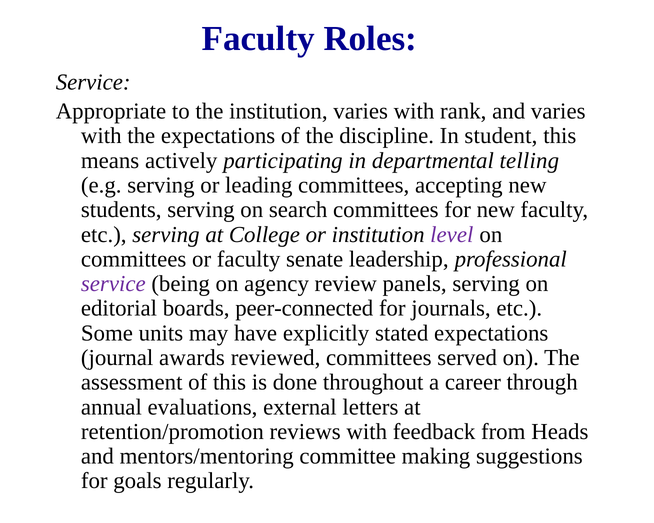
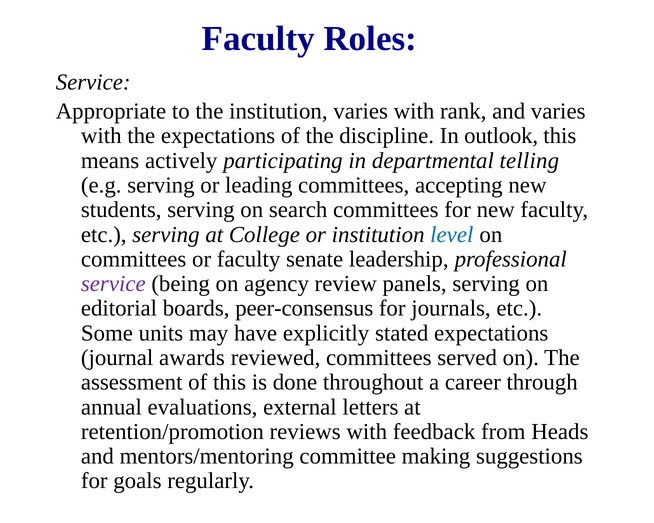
student: student -> outlook (501, 136)
level colour: purple -> blue (452, 235)
peer-connected: peer-connected -> peer-consensus (304, 309)
